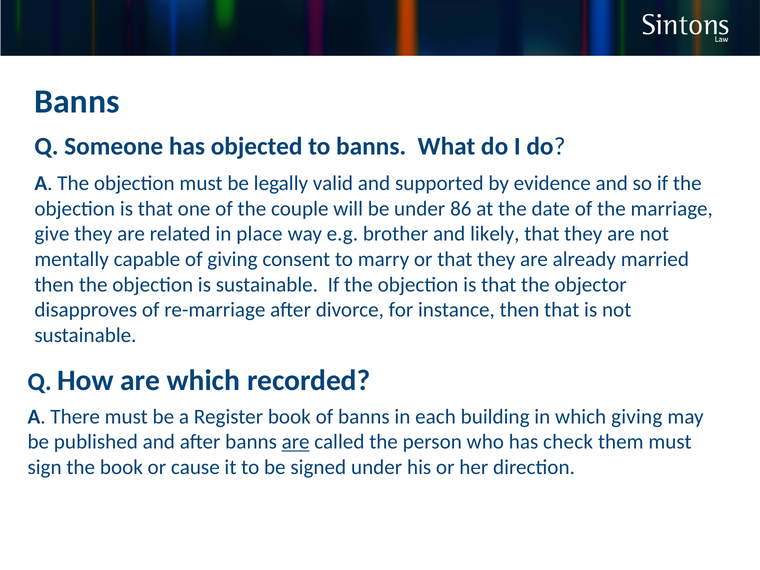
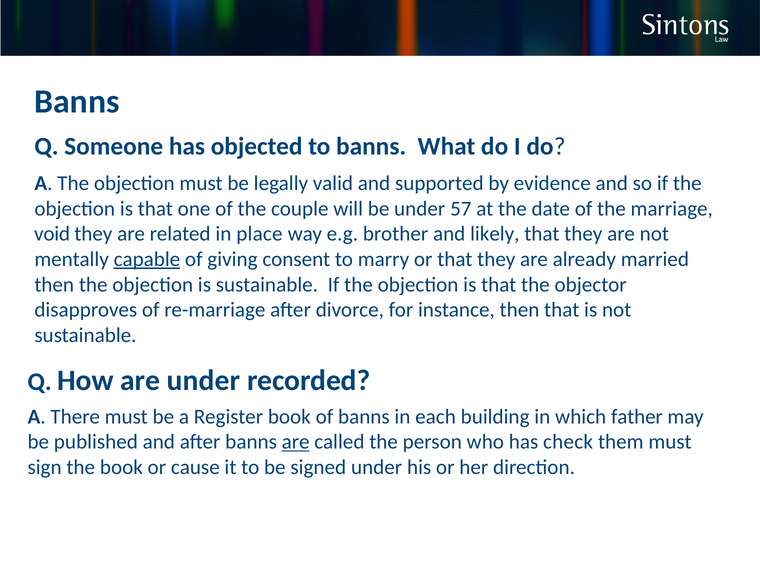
86: 86 -> 57 (461, 209)
give: give -> void (52, 234)
capable underline: none -> present (147, 259)
are which: which -> under (203, 380)
which giving: giving -> father (637, 417)
